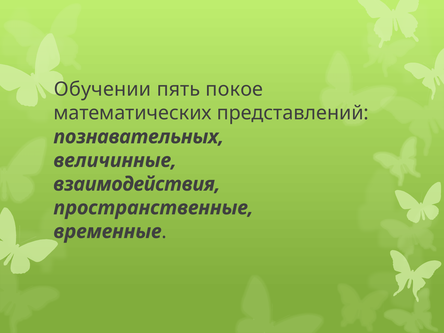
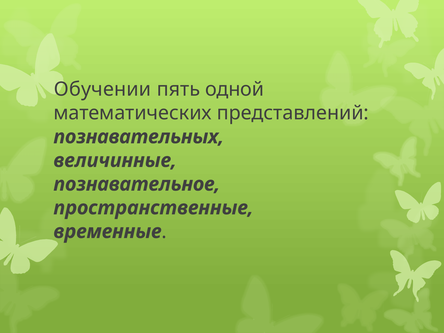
покое: покое -> одной (235, 89)
взаимодействия: взаимодействия -> познавательное (137, 184)
